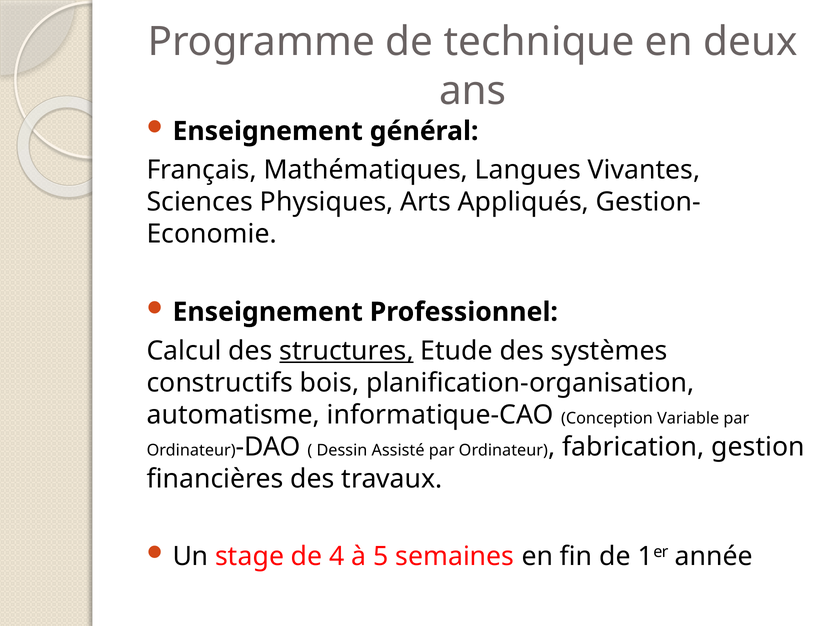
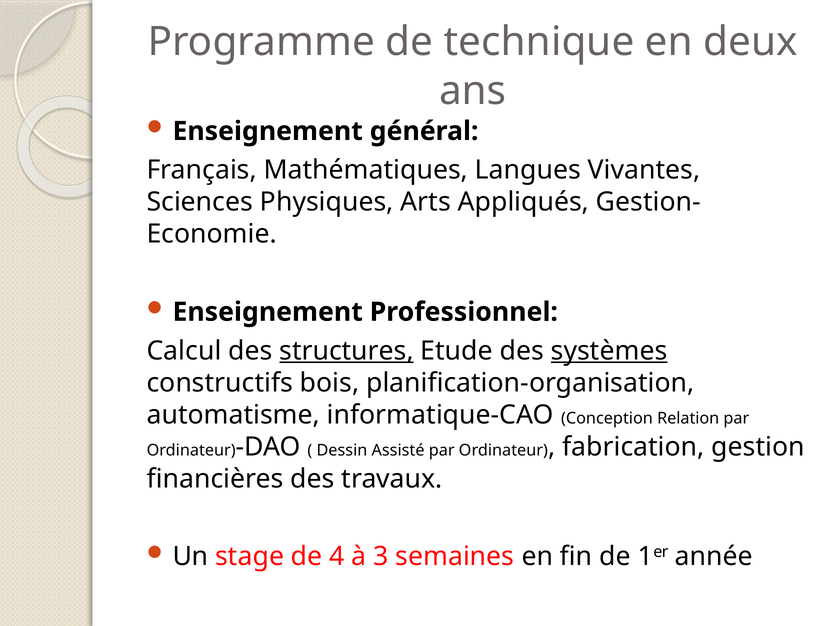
systèmes underline: none -> present (609, 351)
Variable: Variable -> Relation (688, 418)
5: 5 -> 3 (381, 556)
